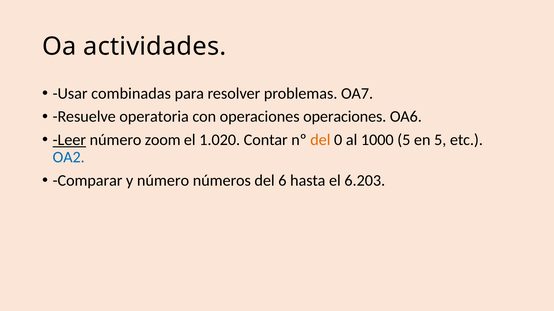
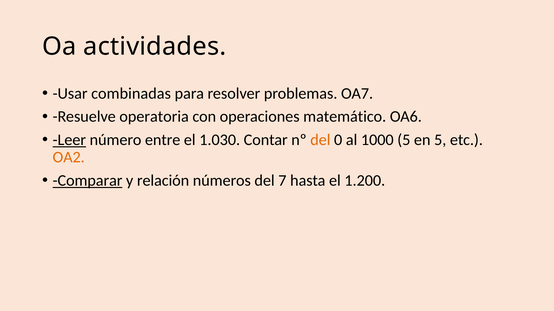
operaciones operaciones: operaciones -> matemático (345, 117)
zoom: zoom -> entre (163, 140)
1.020: 1.020 -> 1.030 (220, 140)
OA2 colour: blue -> orange (69, 158)
Comparar underline: none -> present (88, 181)
y número: número -> relación (163, 181)
6: 6 -> 7 (282, 181)
6.203: 6.203 -> 1.200 (365, 181)
